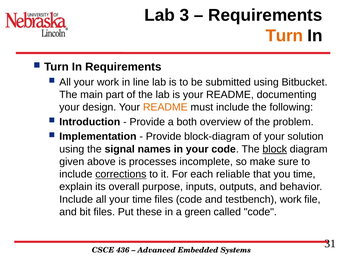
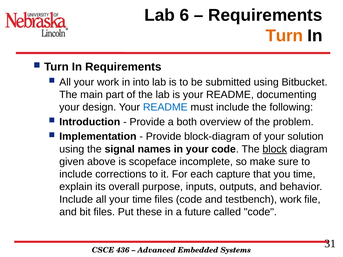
3: 3 -> 6 (184, 15)
line: line -> into (141, 82)
README colour: orange -> blue (165, 107)
processes: processes -> scopeface (153, 162)
corrections underline: present -> none (121, 174)
reliable: reliable -> capture (233, 174)
green: green -> future (198, 212)
